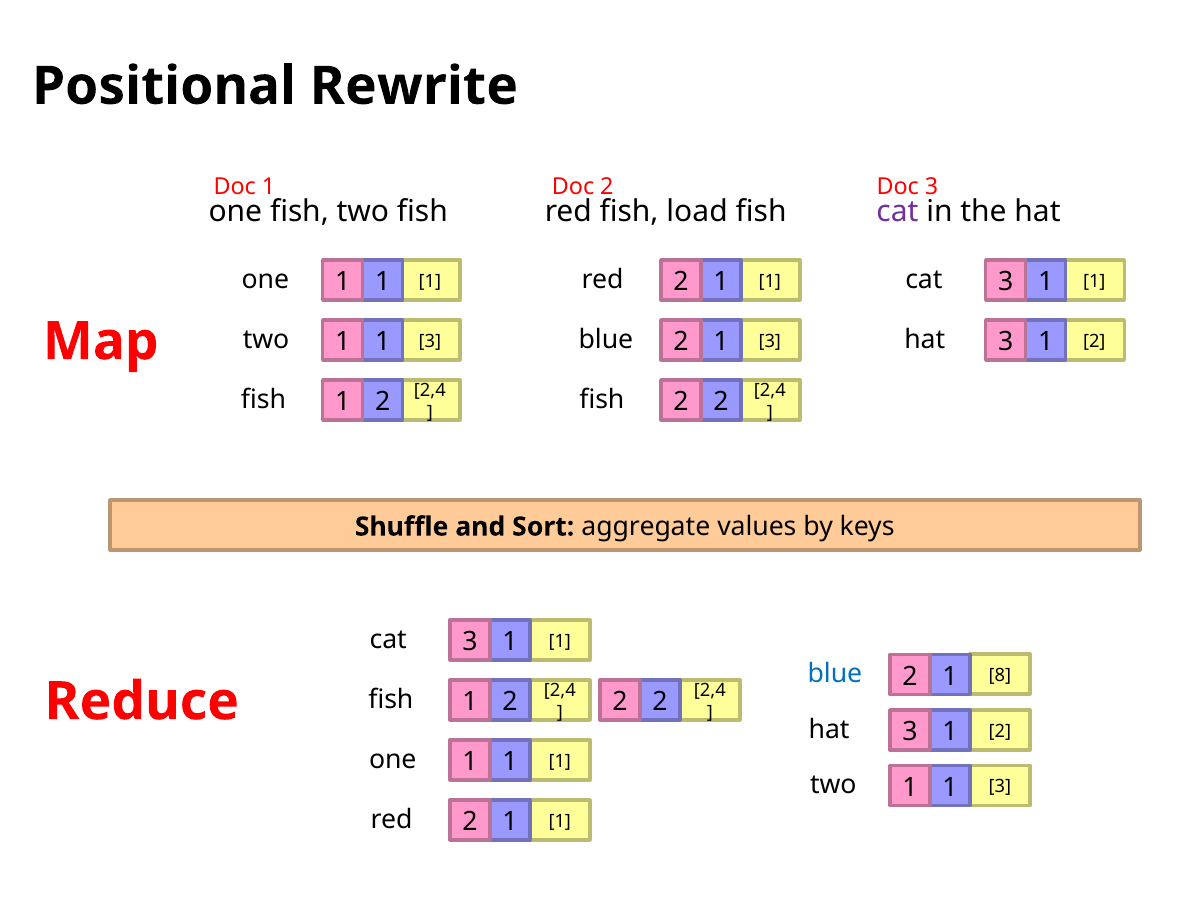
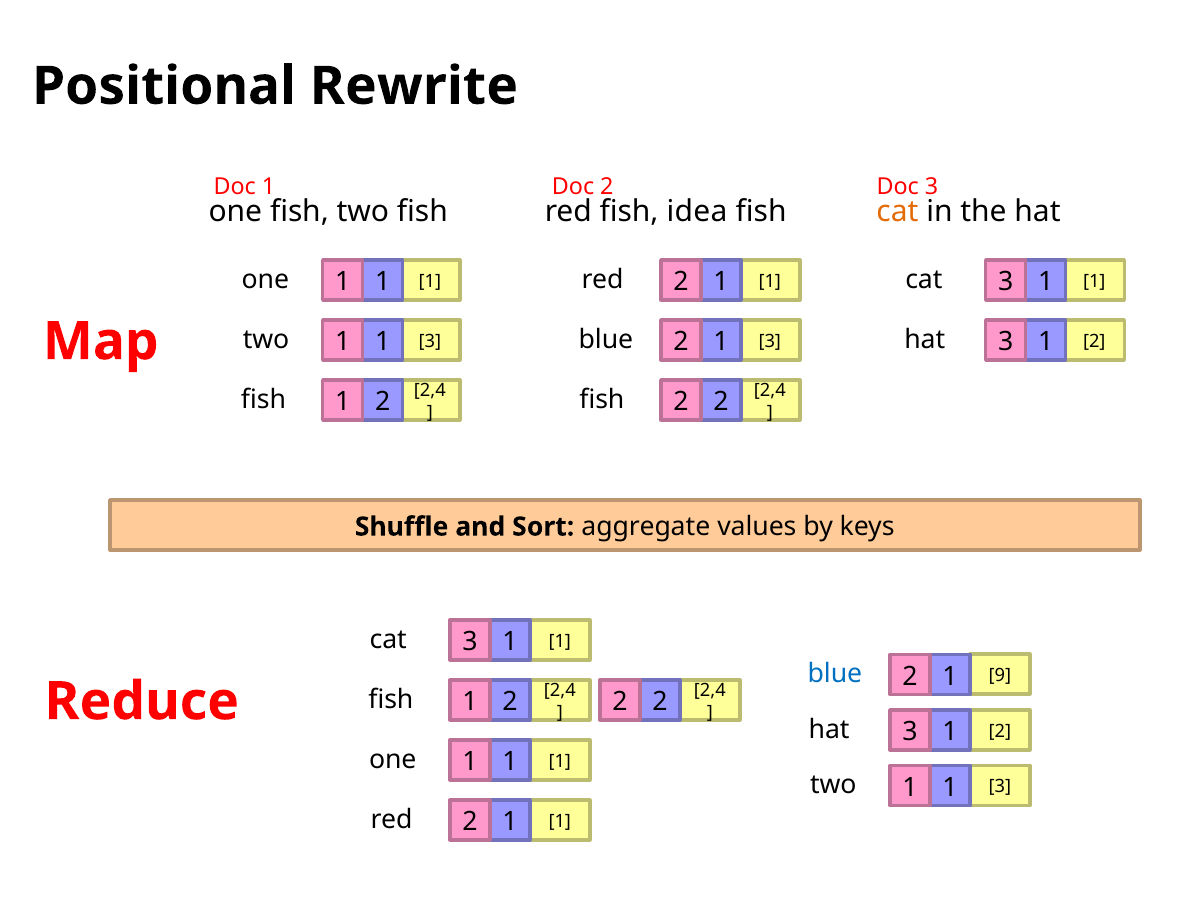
load: load -> idea (697, 212)
cat colour: purple -> orange (897, 212)
8: 8 -> 9 (1000, 675)
